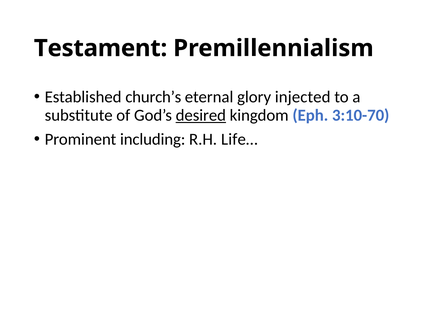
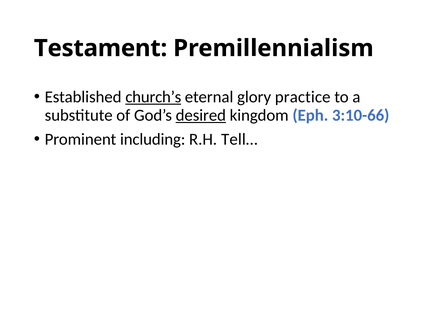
church’s underline: none -> present (153, 97)
injected: injected -> practice (303, 97)
3:10-70: 3:10-70 -> 3:10-66 (361, 115)
Life…: Life… -> Tell… (239, 139)
